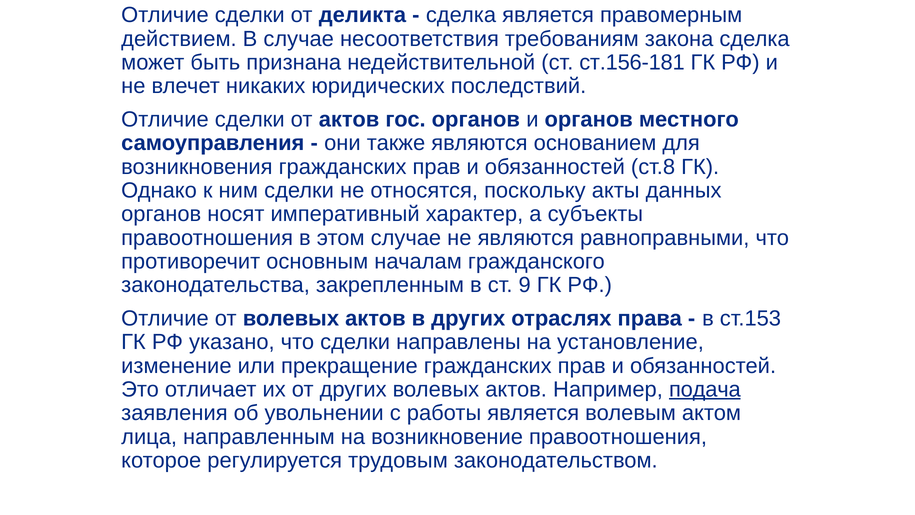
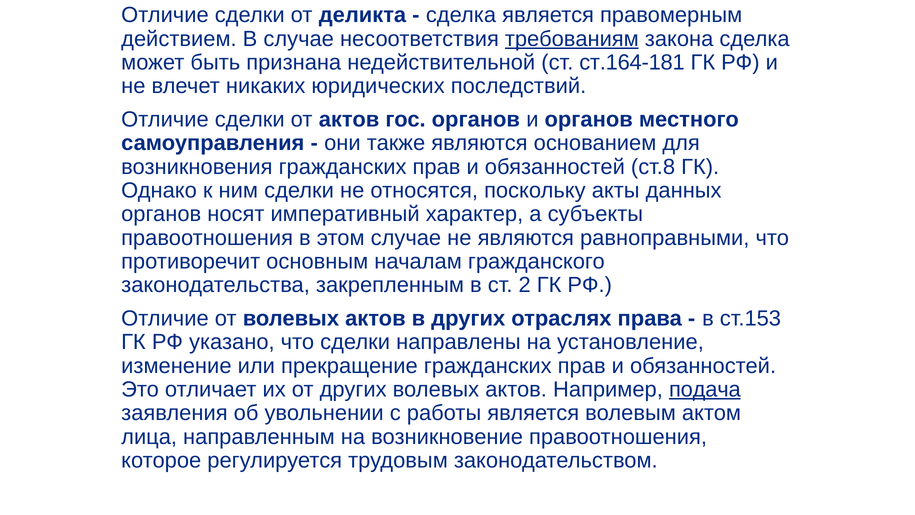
требованиям underline: none -> present (572, 39)
ст.156-181: ст.156-181 -> ст.164-181 (632, 62)
9: 9 -> 2 (525, 285)
